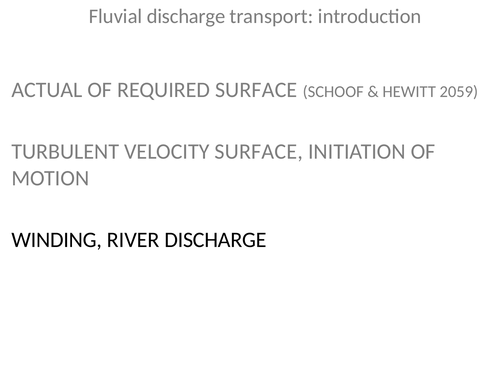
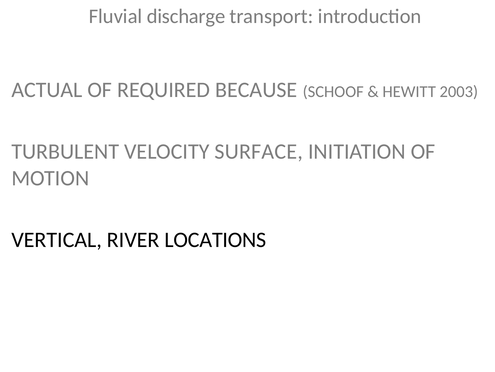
REQUIRED SURFACE: SURFACE -> BECAUSE (256, 90)
2059: 2059 -> 2003 (459, 92)
WINDING: WINDING -> VERTICAL (57, 239)
RIVER DISCHARGE: DISCHARGE -> LOCATIONS (215, 239)
